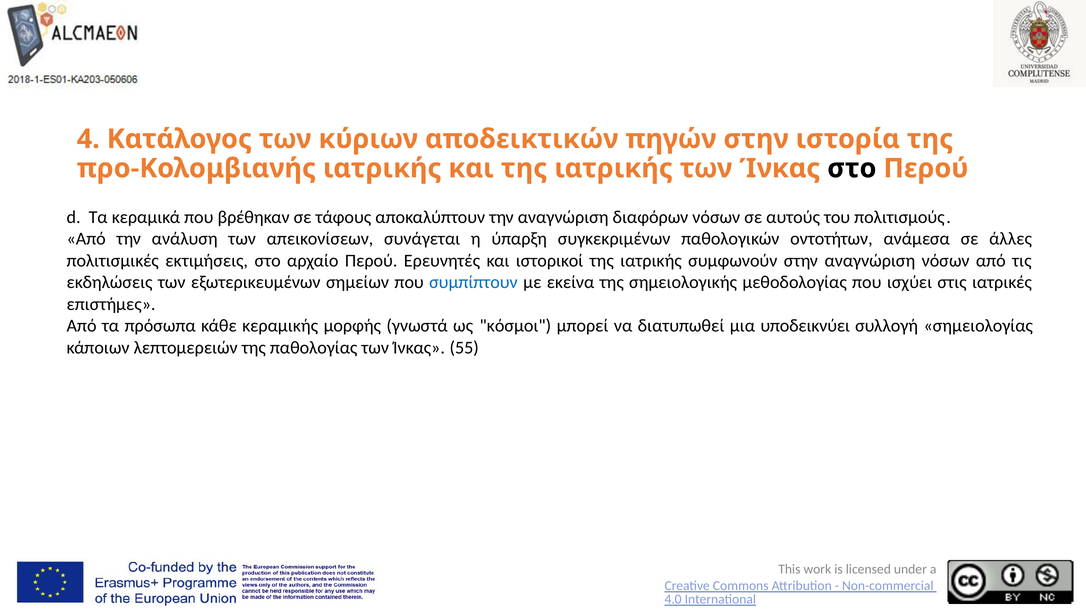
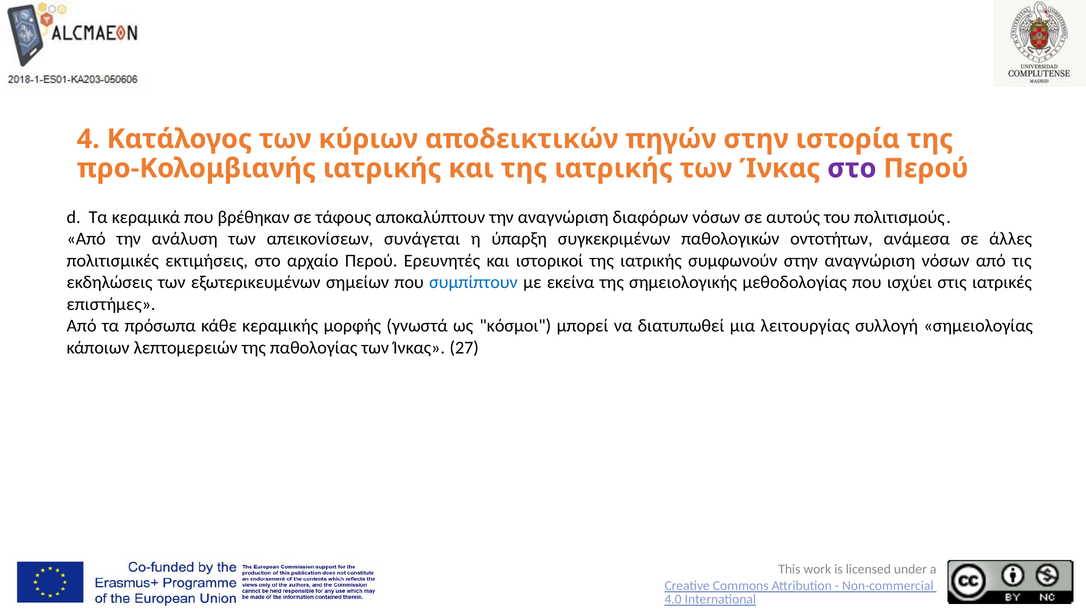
στο colour: black -> purple (852, 168)
υποδεικνύει: υποδεικνύει -> λειτουργίας (805, 326)
55: 55 -> 27 (464, 347)
